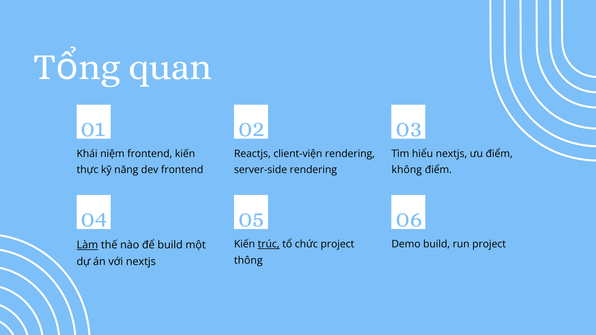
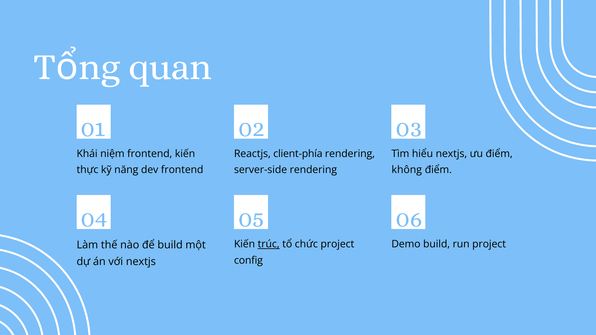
client-viện: client-viện -> client-phía (298, 154)
Làm underline: present -> none (87, 245)
thông: thông -> config (248, 260)
